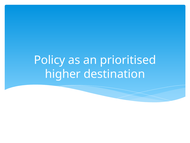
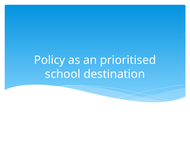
higher: higher -> school (63, 74)
